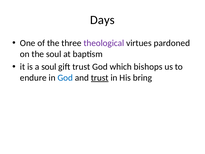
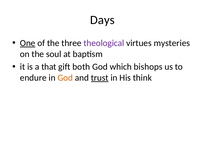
One underline: none -> present (28, 43)
pardoned: pardoned -> mysteries (172, 43)
a soul: soul -> that (49, 67)
gift trust: trust -> both (81, 67)
God colour: blue -> orange (65, 78)
bring: bring -> think (142, 78)
